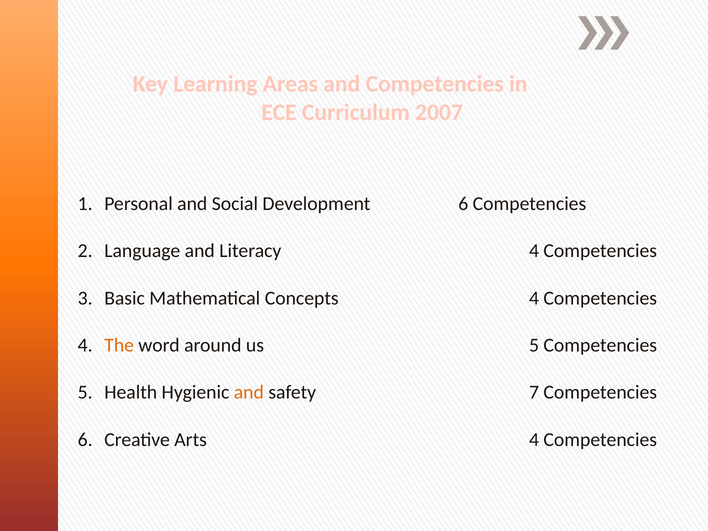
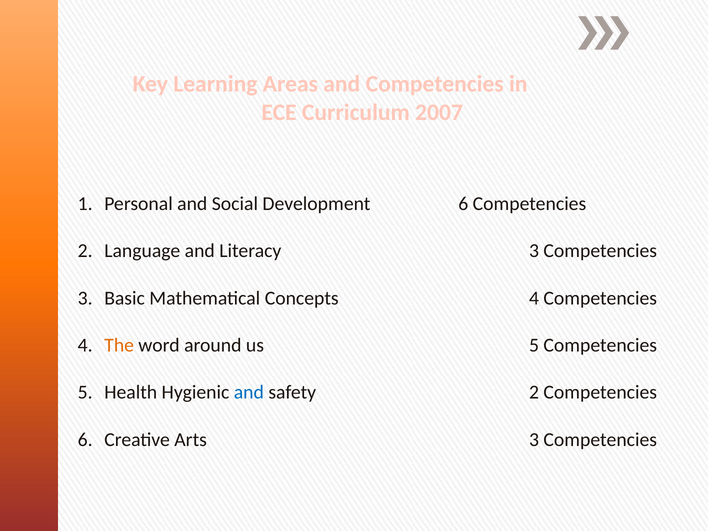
Literacy 4: 4 -> 3 (534, 251)
and colour: orange -> blue (249, 392)
safety 7: 7 -> 2 (534, 392)
Arts 4: 4 -> 3 (534, 440)
